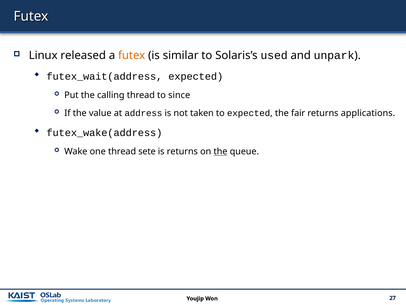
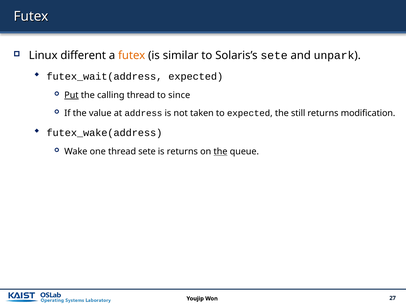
released: released -> different (83, 55)
Solaris’s used: used -> sete (274, 55)
Put underline: none -> present (71, 95)
fair: fair -> still (298, 113)
applications: applications -> modification (368, 113)
